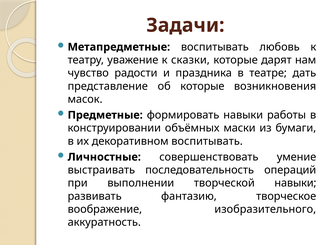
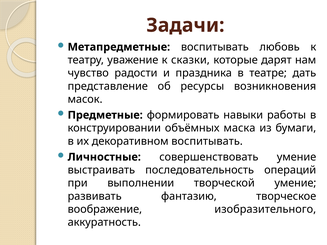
об которые: которые -> ресурсы (202, 86)
маски: маски -> маска (239, 128)
творческой навыки: навыки -> умение (295, 183)
